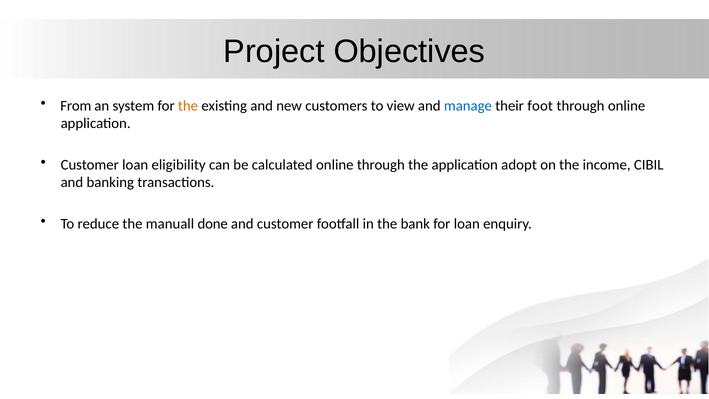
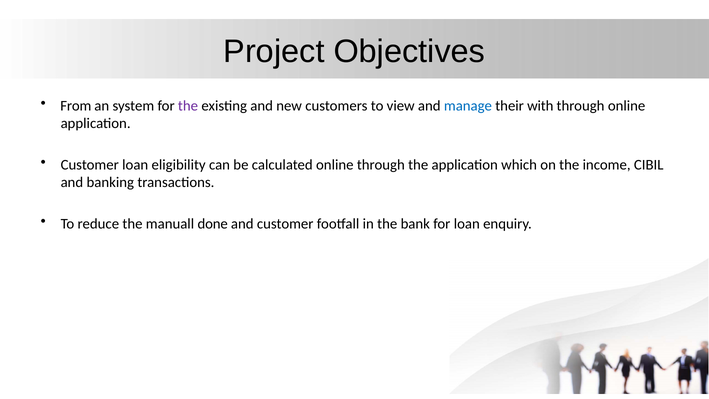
the colour: orange -> purple (188, 106)
foot: foot -> with (540, 106)
adopt: adopt -> which (519, 165)
